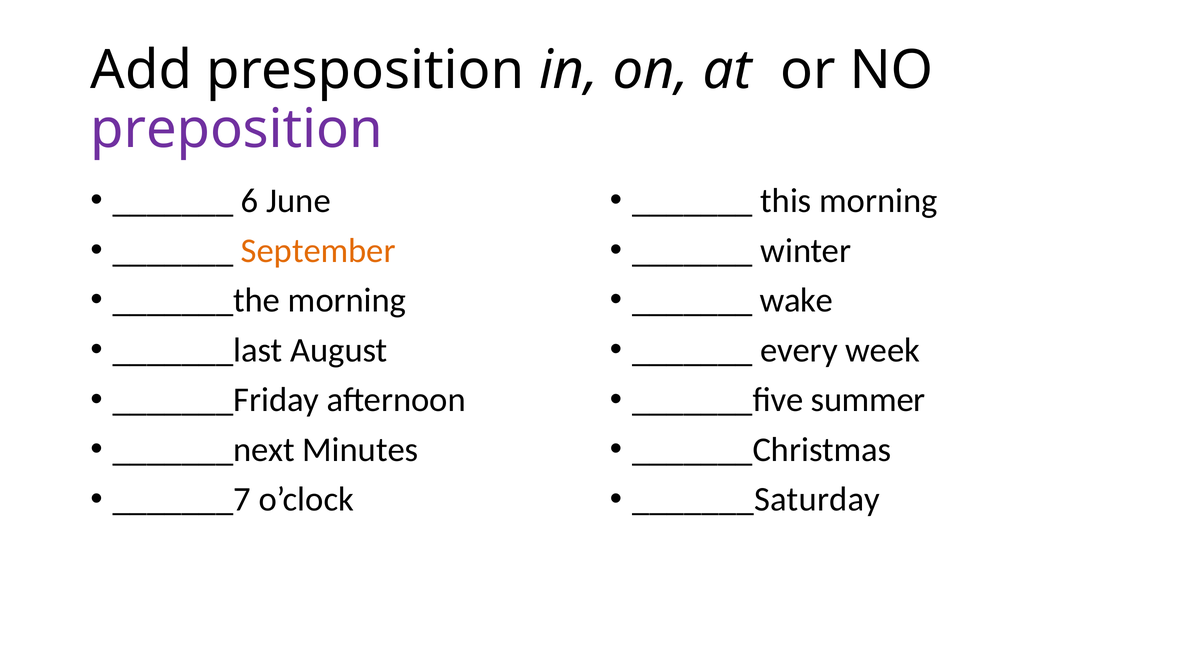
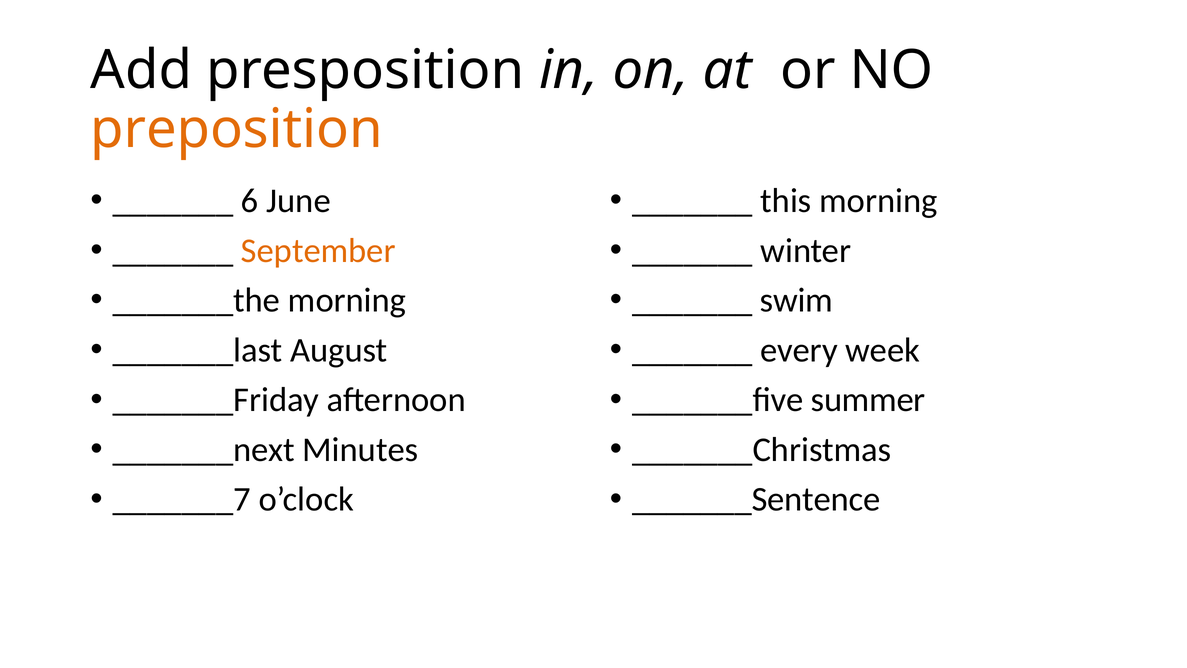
preposition colour: purple -> orange (237, 129)
wake: wake -> swim (796, 300)
_______Saturday: _______Saturday -> _______Sentence (756, 499)
